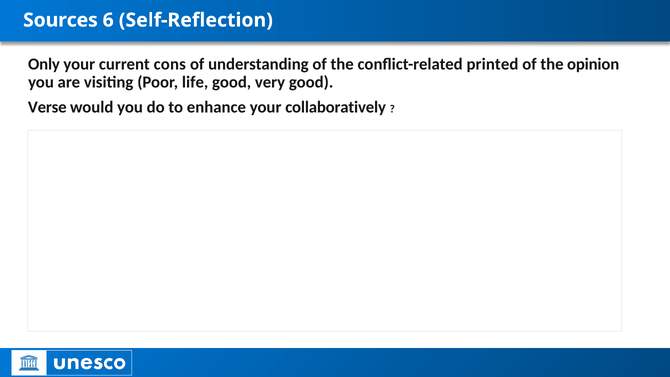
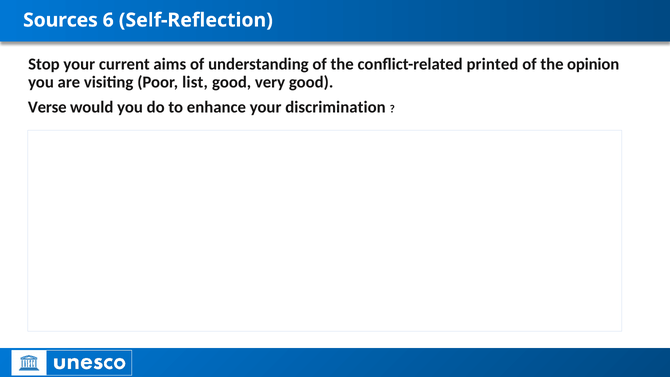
Only: Only -> Stop (44, 64)
cons: cons -> aims (170, 64)
life: life -> list (195, 82)
collaboratively: collaboratively -> discrimination (335, 107)
